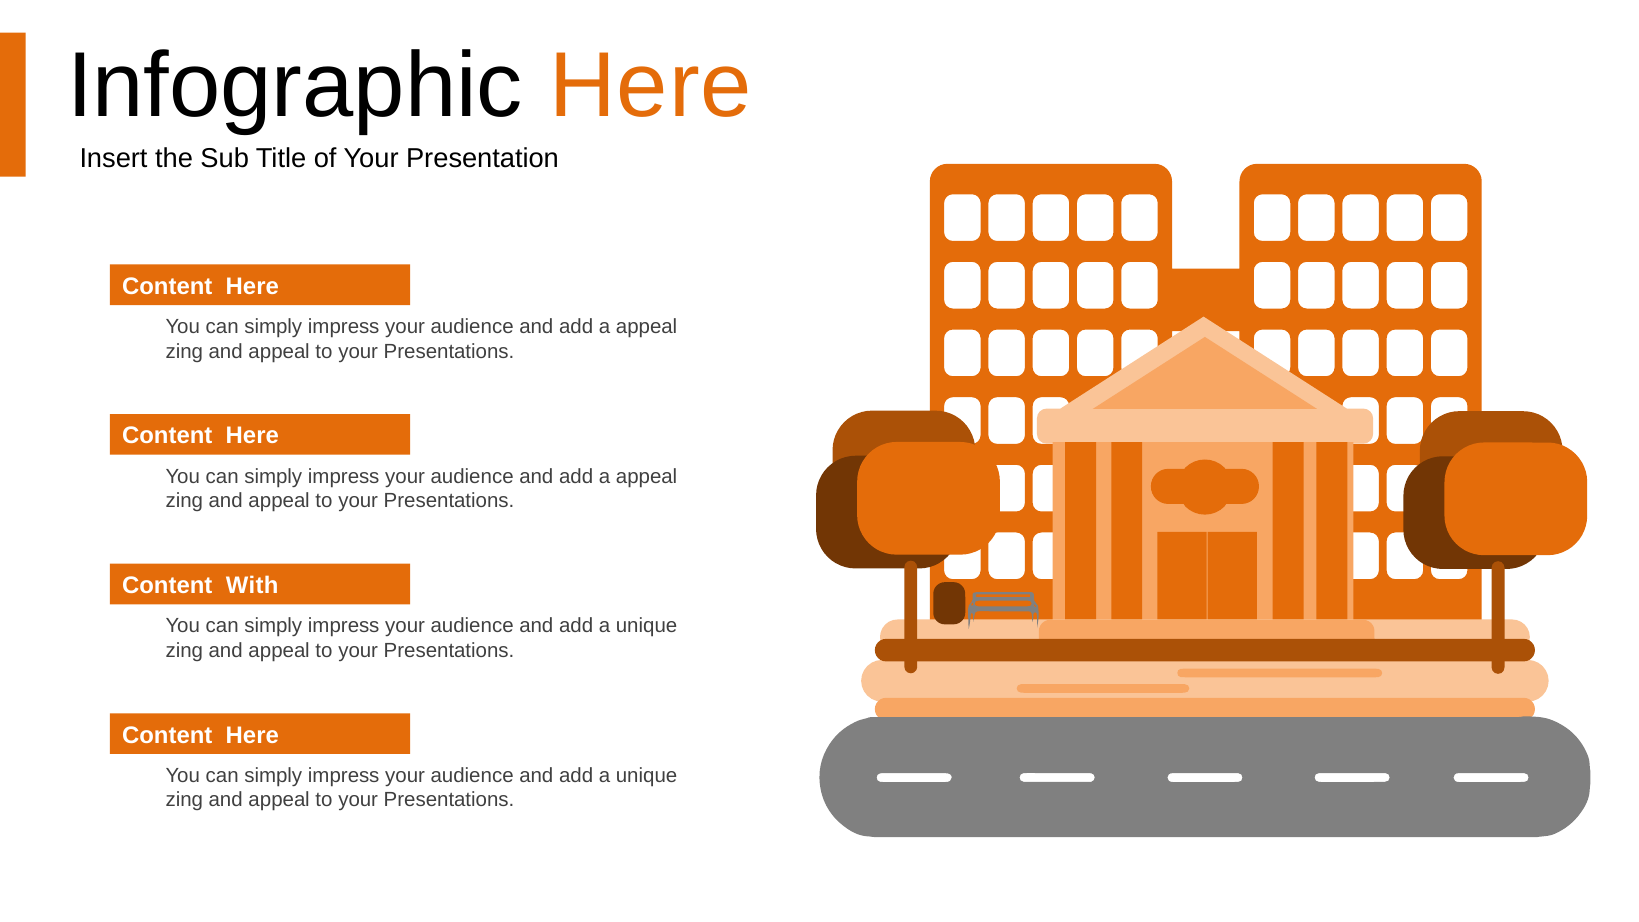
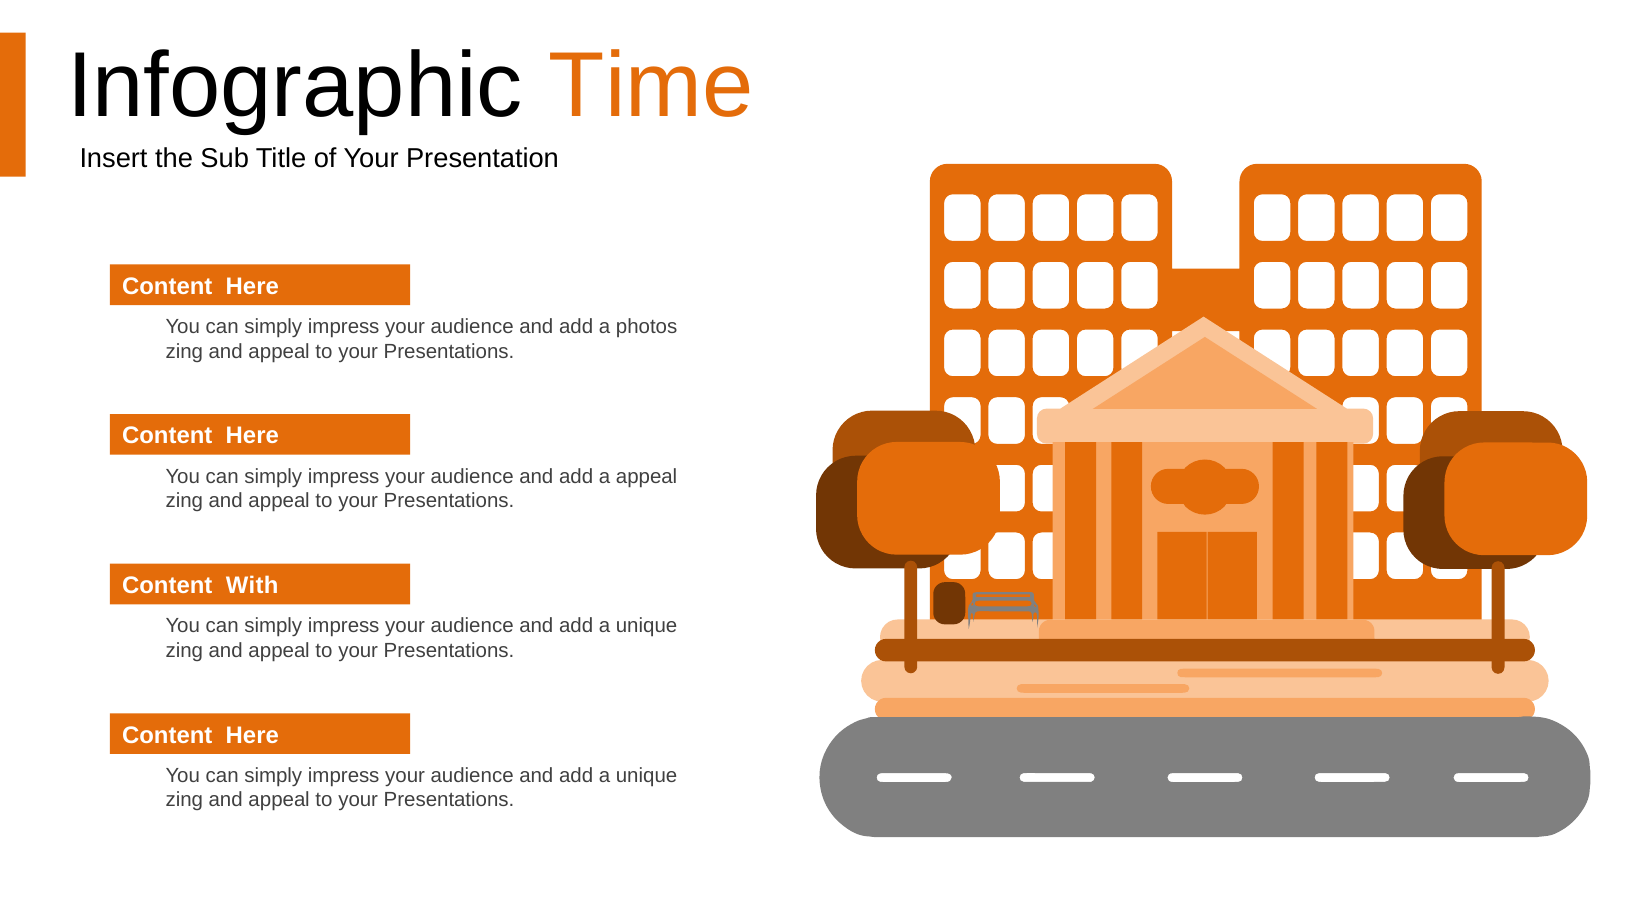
Infographic Here: Here -> Time (651, 86)
appeal: appeal -> photos (647, 327)
